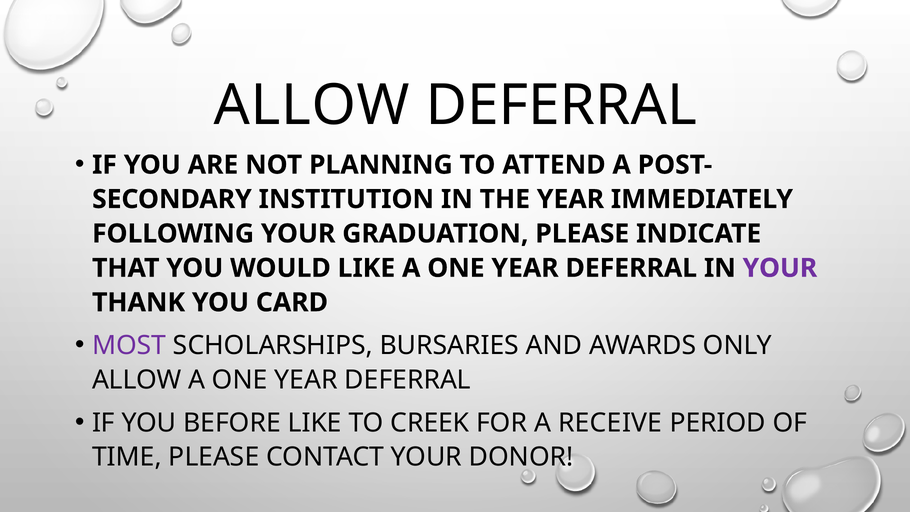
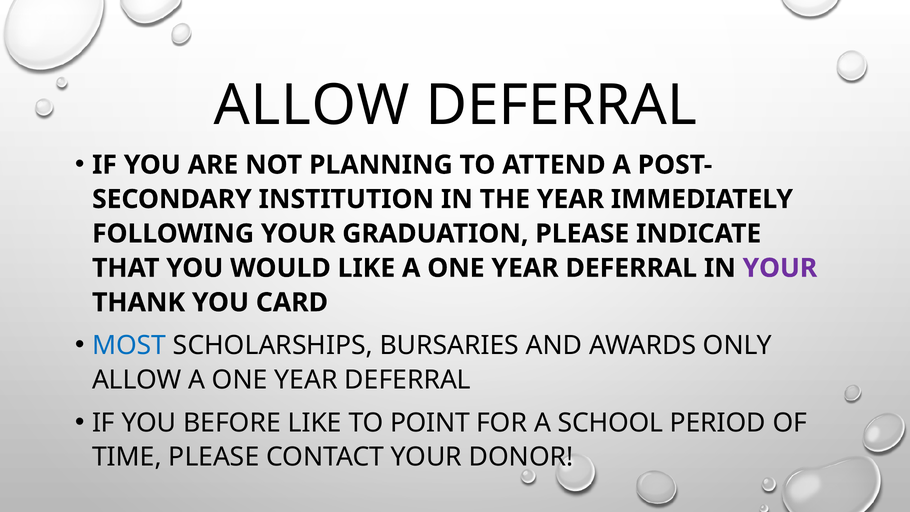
MOST colour: purple -> blue (129, 345)
CREEK: CREEK -> POINT (430, 423)
RECEIVE: RECEIVE -> SCHOOL (610, 423)
